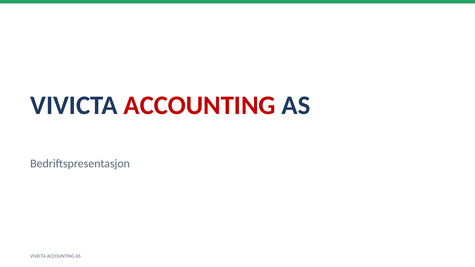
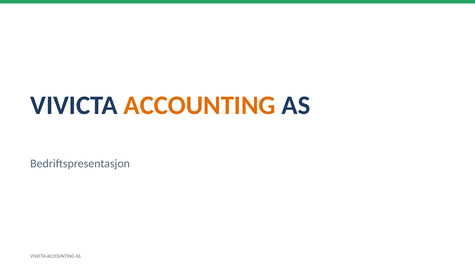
ACCOUNTING colour: red -> orange (200, 105)
